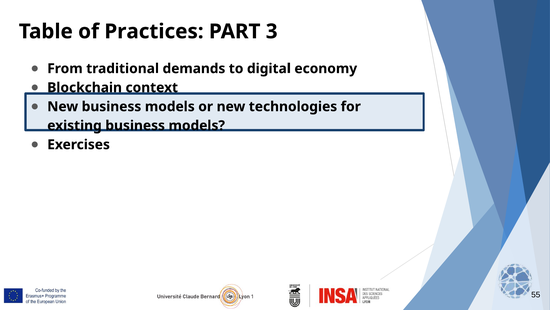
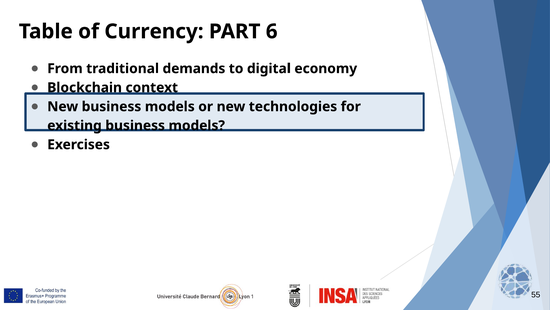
Practices: Practices -> Currency (154, 31)
3: 3 -> 6 (272, 31)
